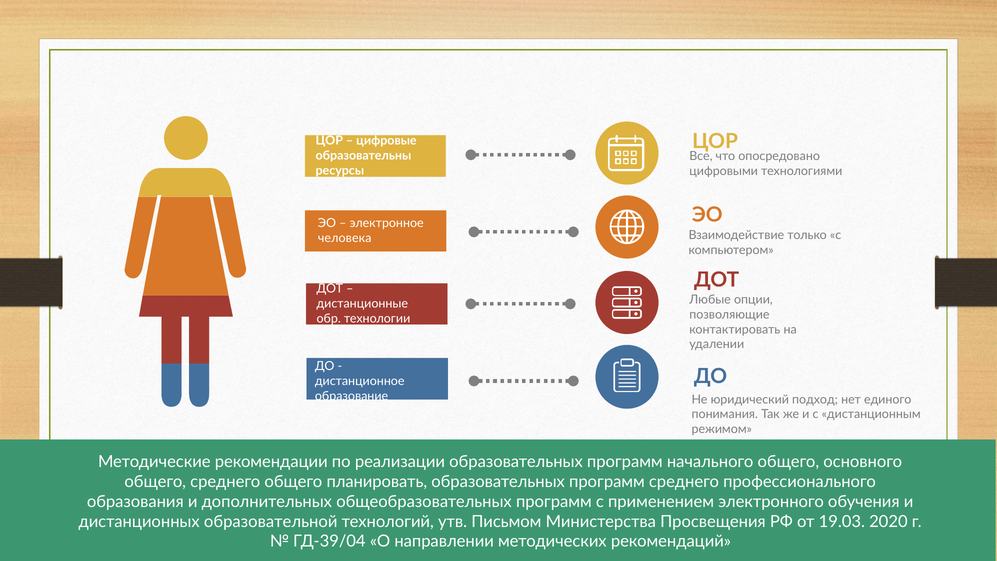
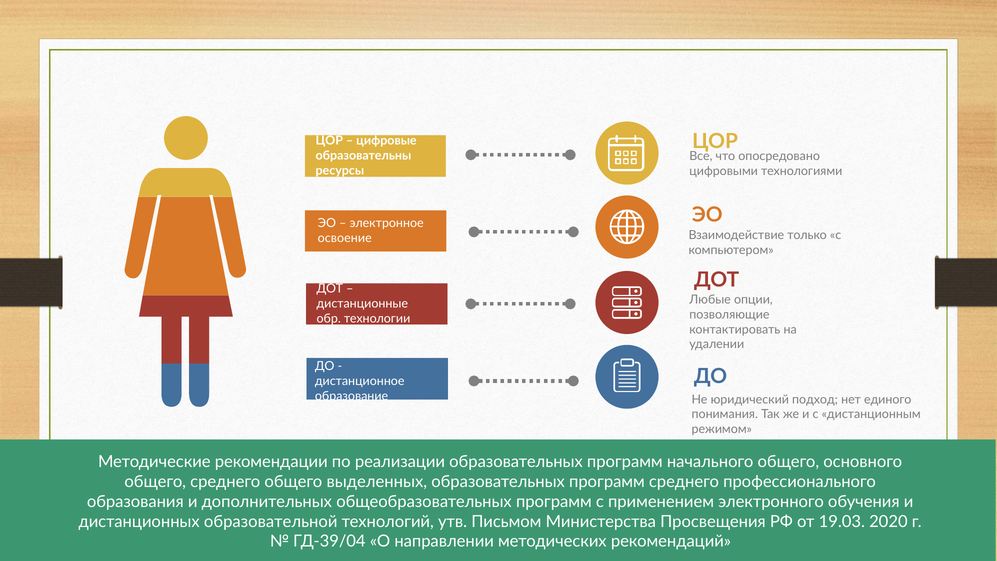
человека: человека -> освоение (345, 238)
планировать: планировать -> выделенных (377, 481)
